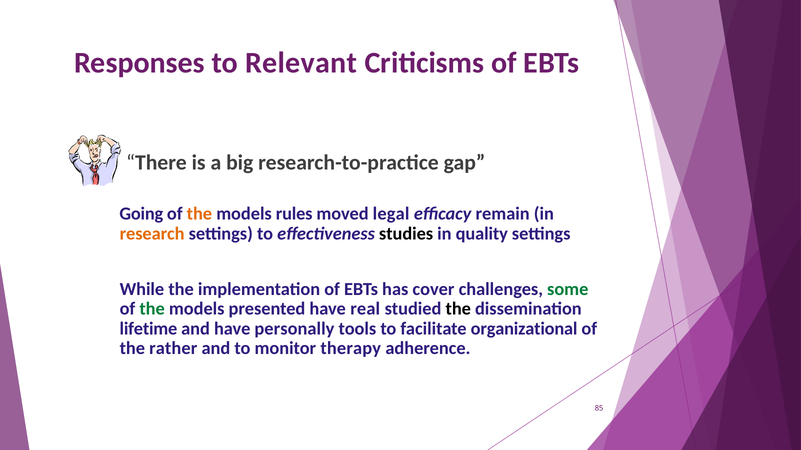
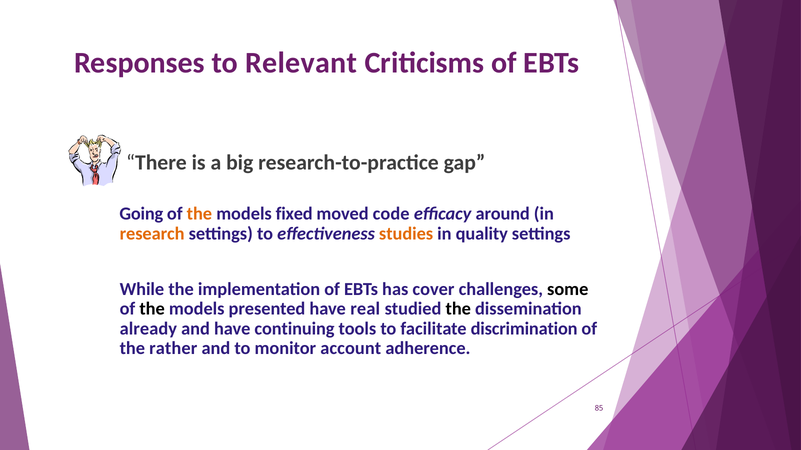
rules: rules -> fixed (294, 214)
legal: legal -> code (391, 214)
remain: remain -> around (503, 214)
studies colour: black -> orange (406, 234)
some colour: green -> black (568, 289)
the colour: green -> black (152, 309)
lifetime: lifetime -> already (148, 329)
personally: personally -> continuing (295, 329)
organizational: organizational -> discrimination (524, 329)
therapy: therapy -> account (351, 349)
